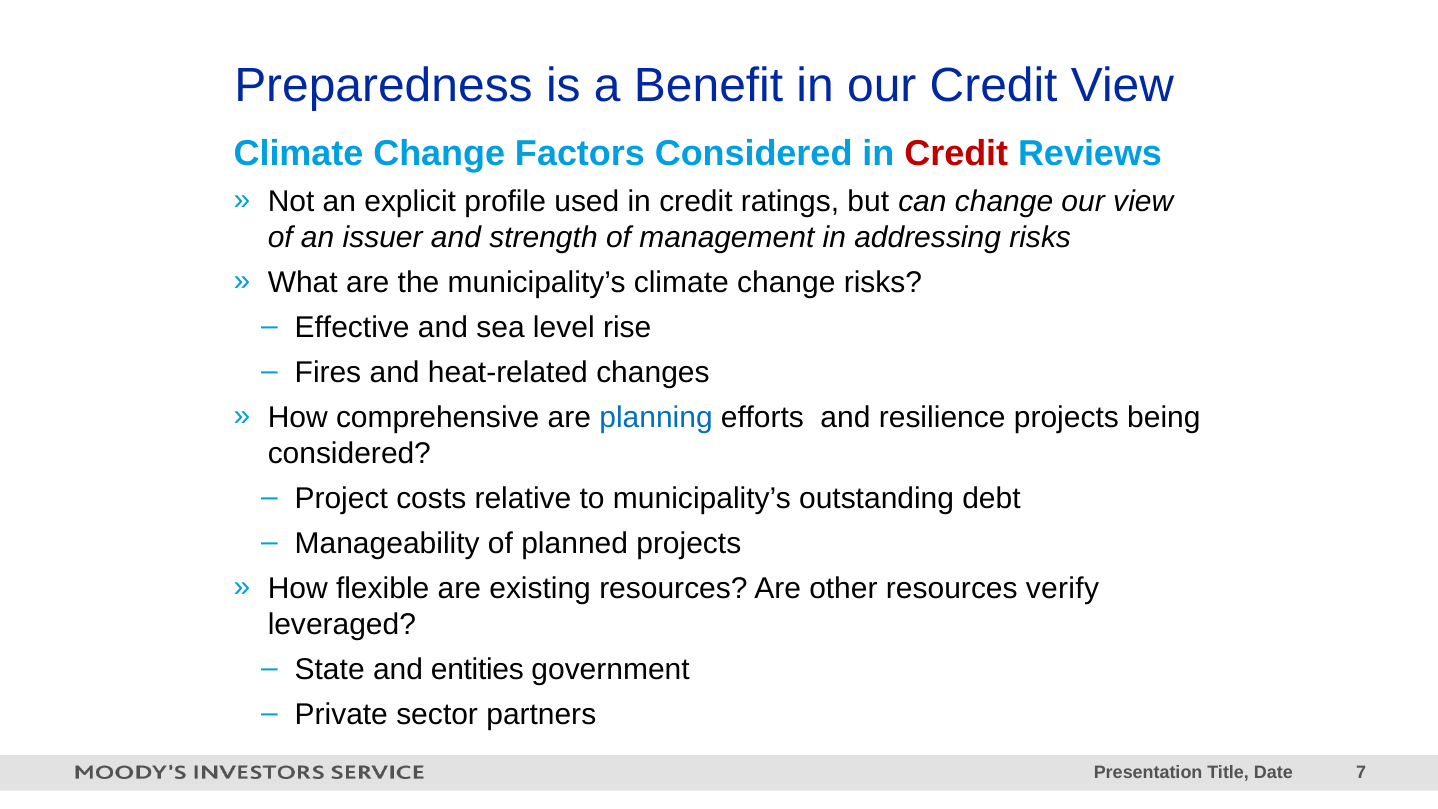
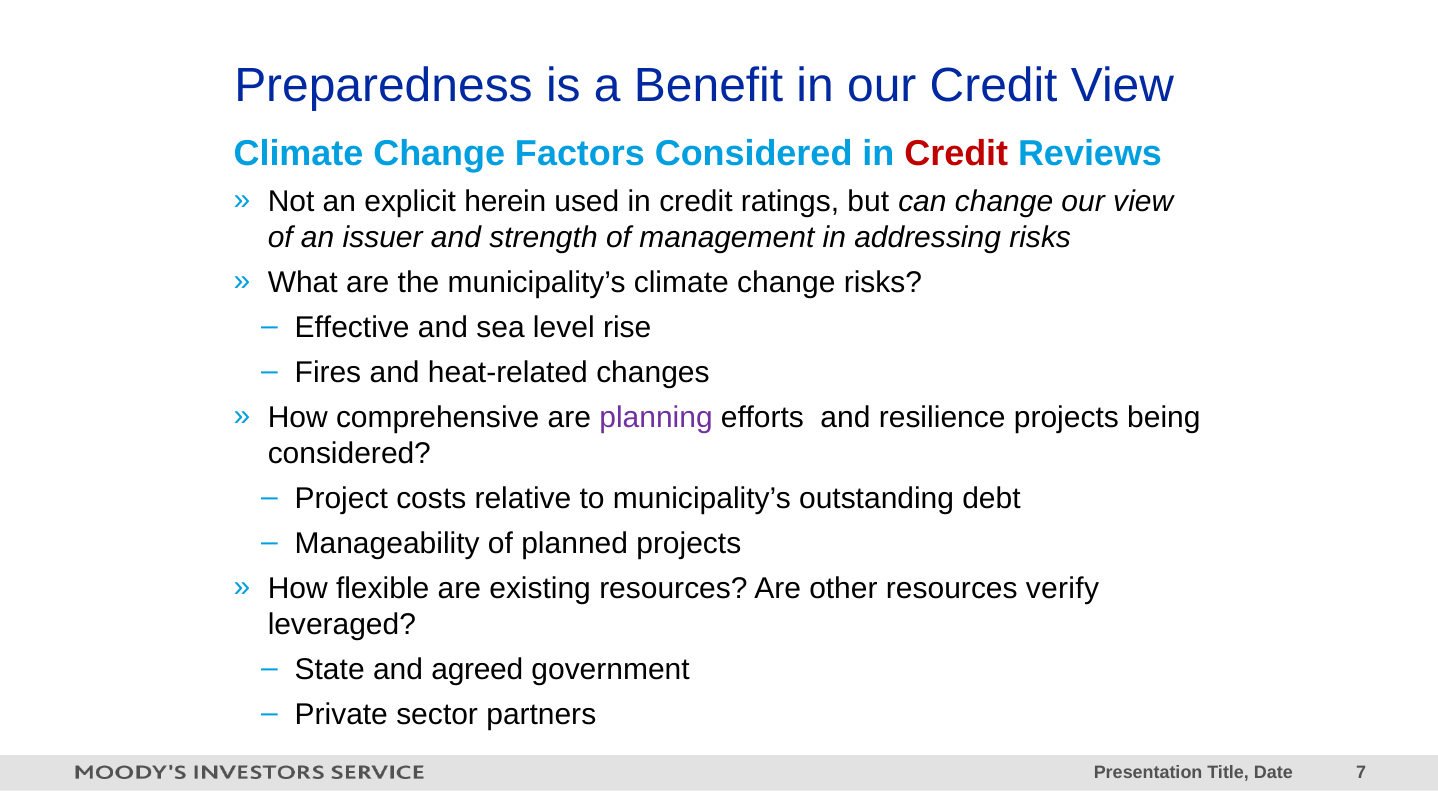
profile: profile -> herein (505, 202)
planning colour: blue -> purple (656, 417)
entities: entities -> agreed (477, 669)
